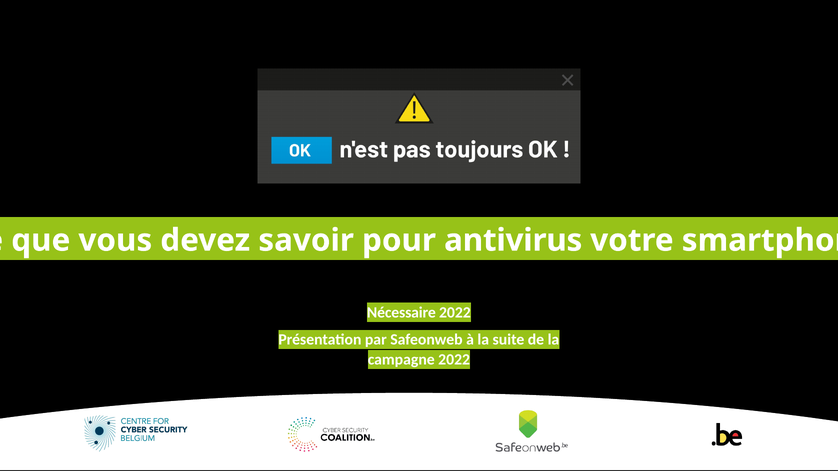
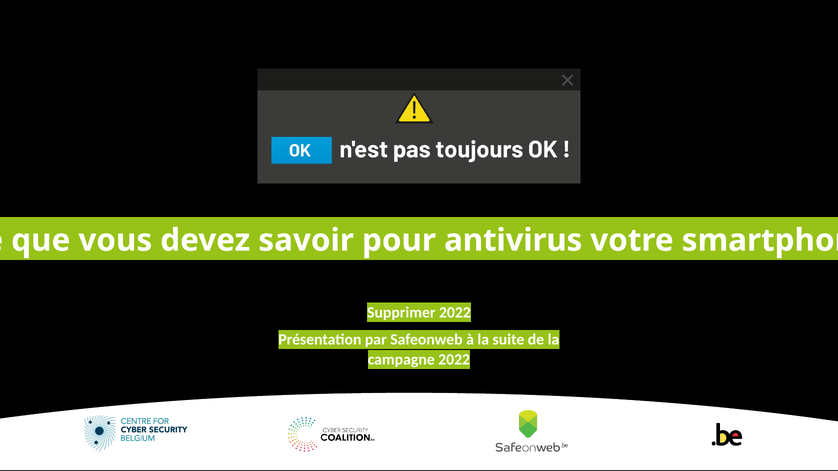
Nécessaire: Nécessaire -> Supprimer (401, 313)
